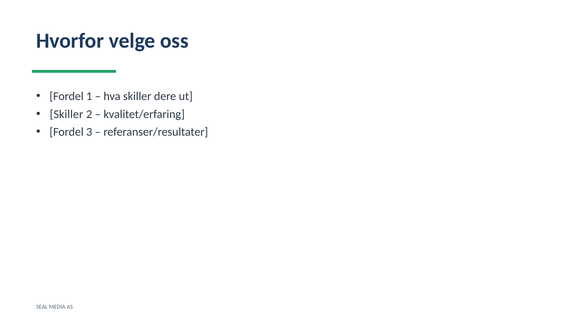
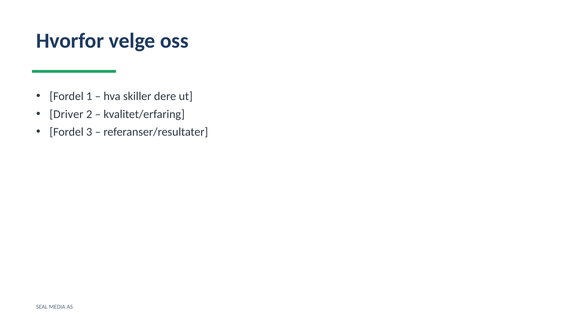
Skiller: Skiller -> Driver (66, 114)
